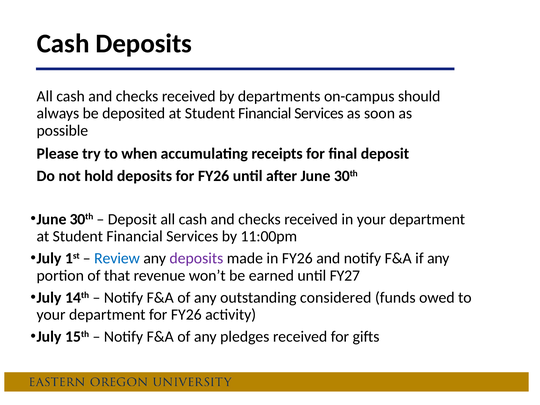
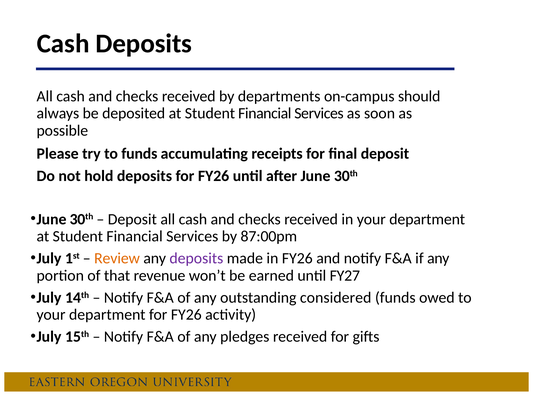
to when: when -> funds (139, 154)
11:00pm: 11:00pm -> 87:00pm (269, 236)
Review colour: blue -> orange (117, 258)
